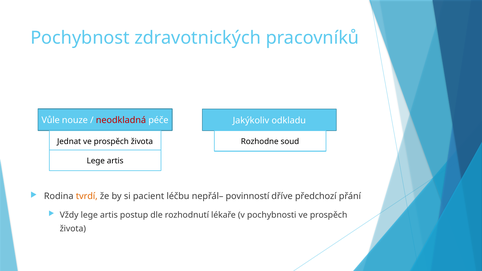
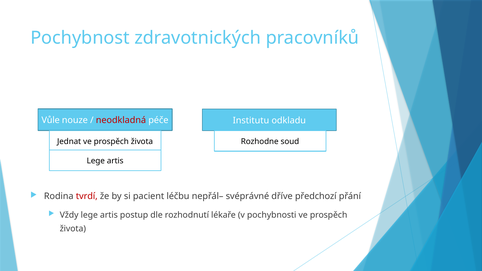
Jakýkoliv: Jakýkoliv -> Institutu (251, 120)
tvrdí colour: orange -> red (87, 196)
povinností: povinností -> svéprávné (247, 196)
